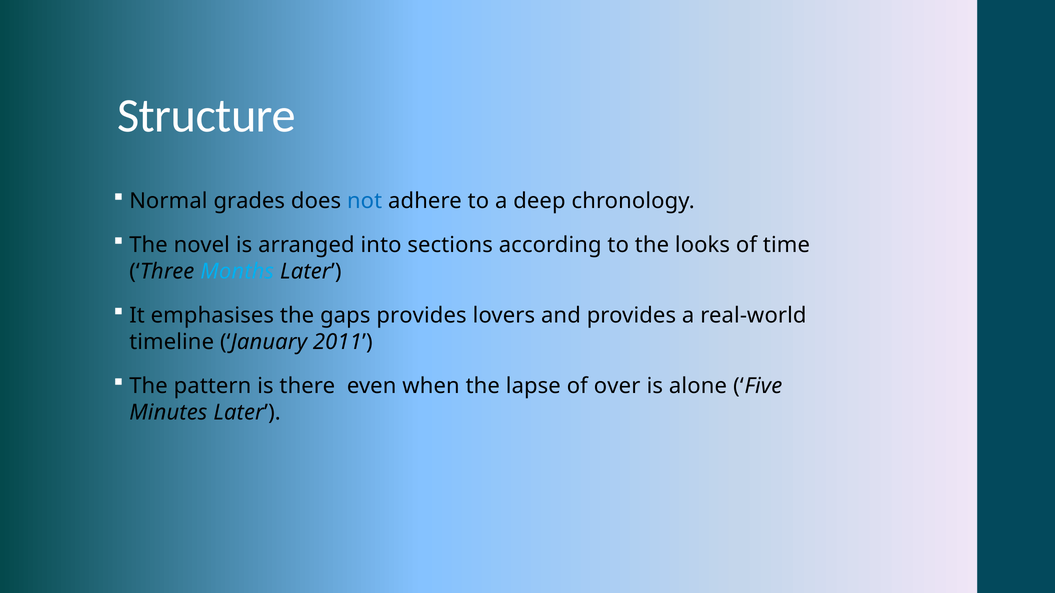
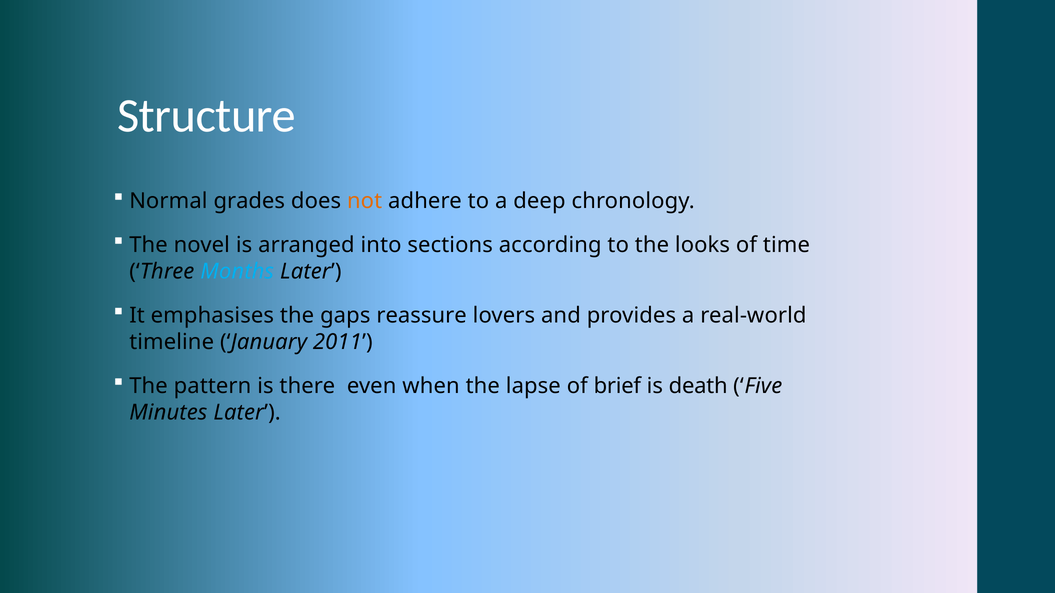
not colour: blue -> orange (365, 201)
gaps provides: provides -> reassure (422, 316)
over: over -> brief (617, 386)
alone: alone -> death (698, 386)
